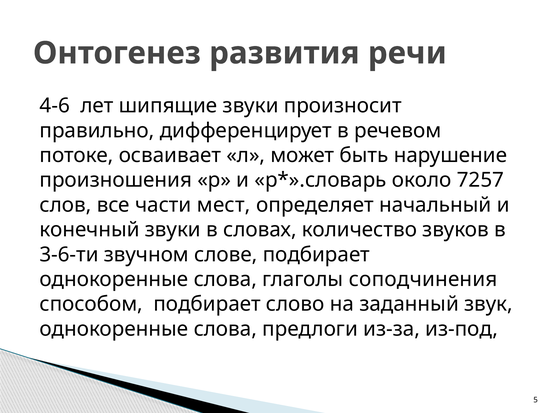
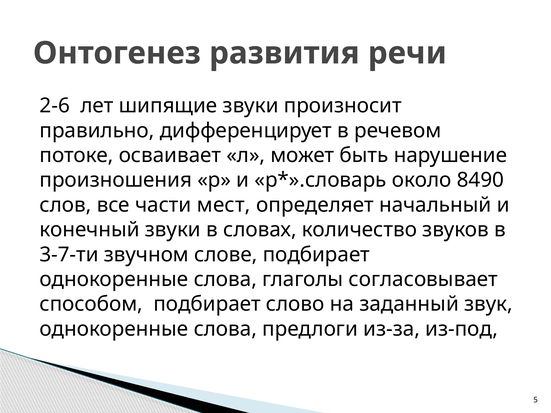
4-6: 4-6 -> 2-6 (55, 106)
7257: 7257 -> 8490 (480, 180)
3-6-ти: 3-6-ти -> 3-7-ти (69, 255)
соподчинения: соподчинения -> согласовывает (423, 280)
